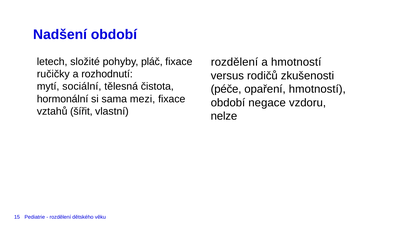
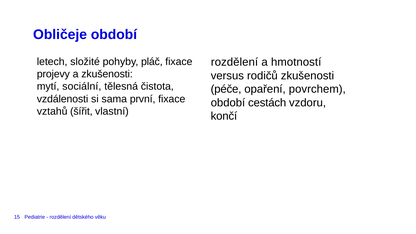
Nadšení: Nadšení -> Obličeje (60, 35)
ručičky: ručičky -> projevy (53, 74)
a rozhodnutí: rozhodnutí -> zkušenosti (107, 74)
opaření hmotností: hmotností -> povrchem (317, 89)
hormonální: hormonální -> vzdálenosti (63, 99)
mezi: mezi -> první (143, 99)
negace: negace -> cestách (267, 103)
nelze: nelze -> končí (224, 116)
